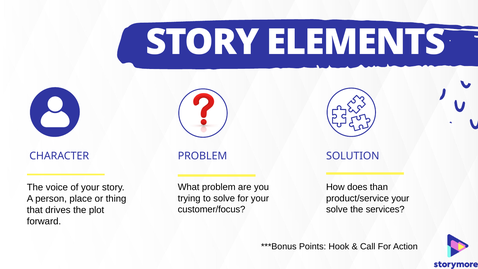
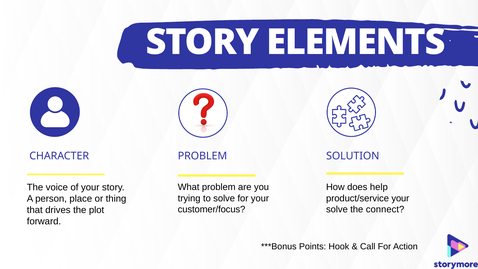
than: than -> help (379, 187)
services: services -> connect (385, 209)
